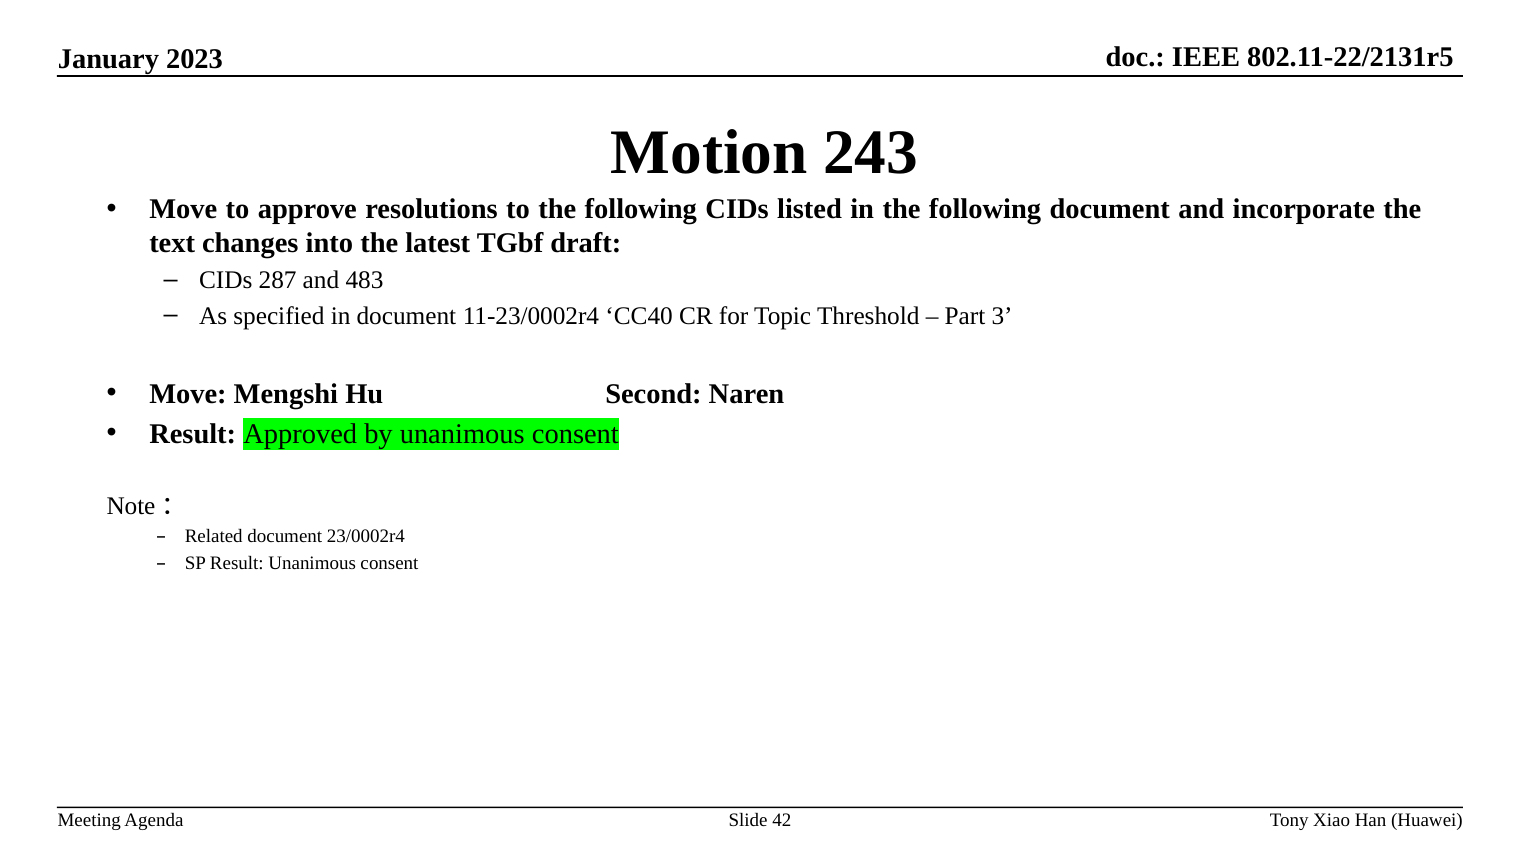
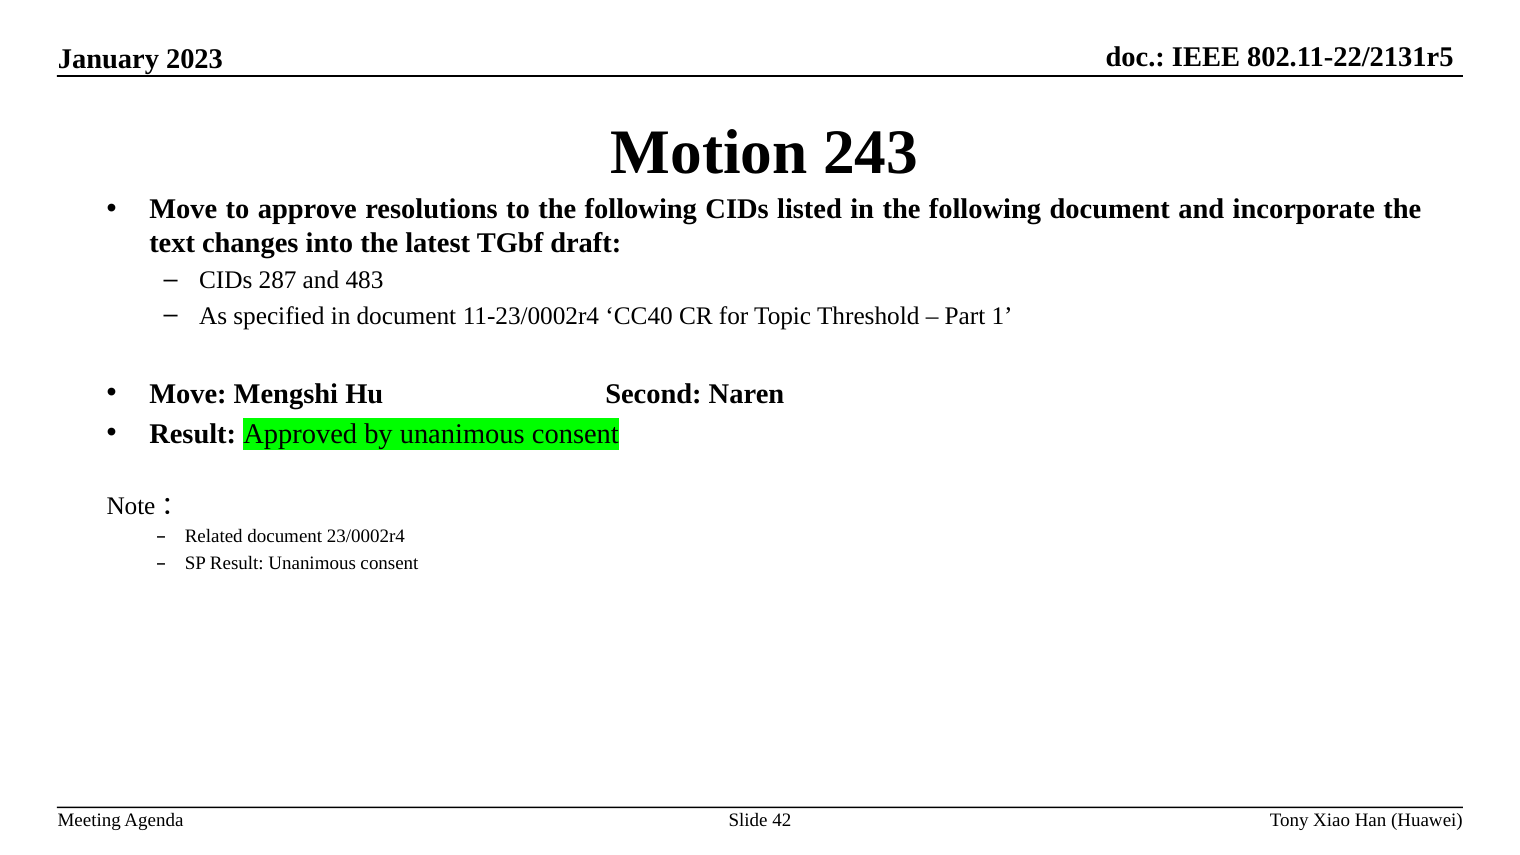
3: 3 -> 1 (1002, 316)
